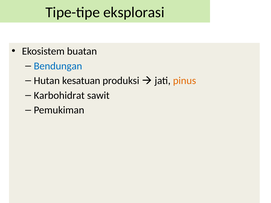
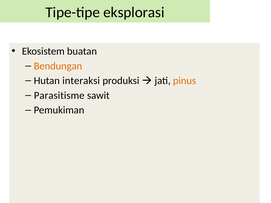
Bendungan colour: blue -> orange (58, 66)
kesatuan: kesatuan -> interaksi (81, 81)
Karbohidrat: Karbohidrat -> Parasitisme (59, 96)
